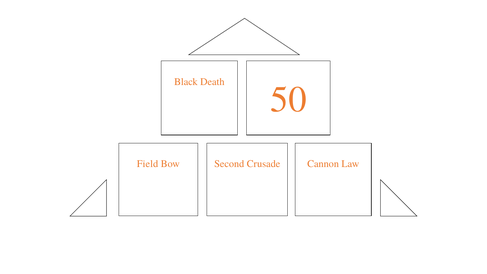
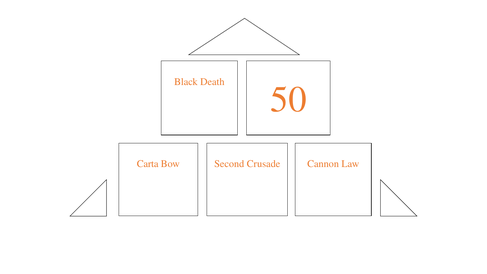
Field: Field -> Carta (148, 164)
